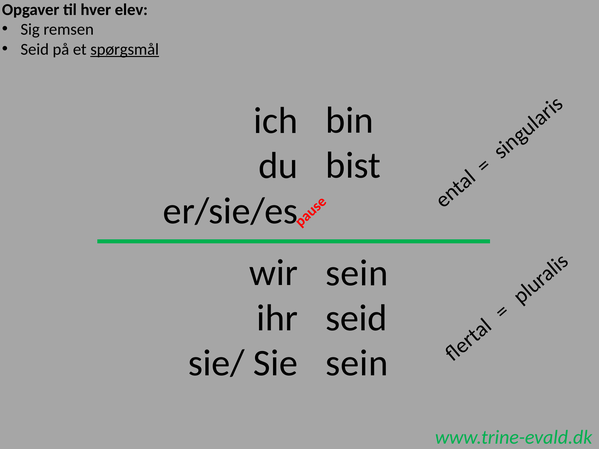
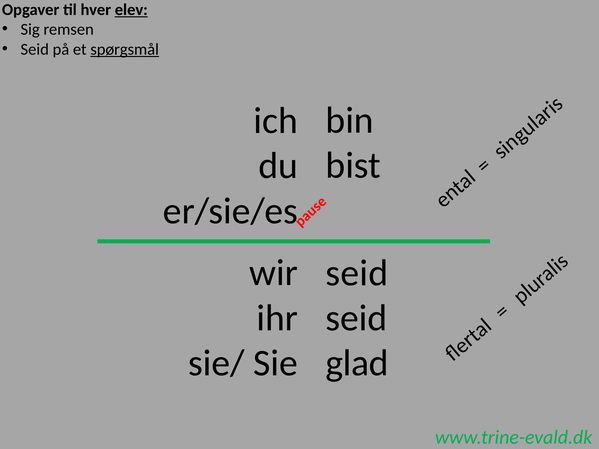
elev underline: none -> present (131, 10)
sein: sein -> seid (357, 273)
sein: sein -> glad (357, 363)
